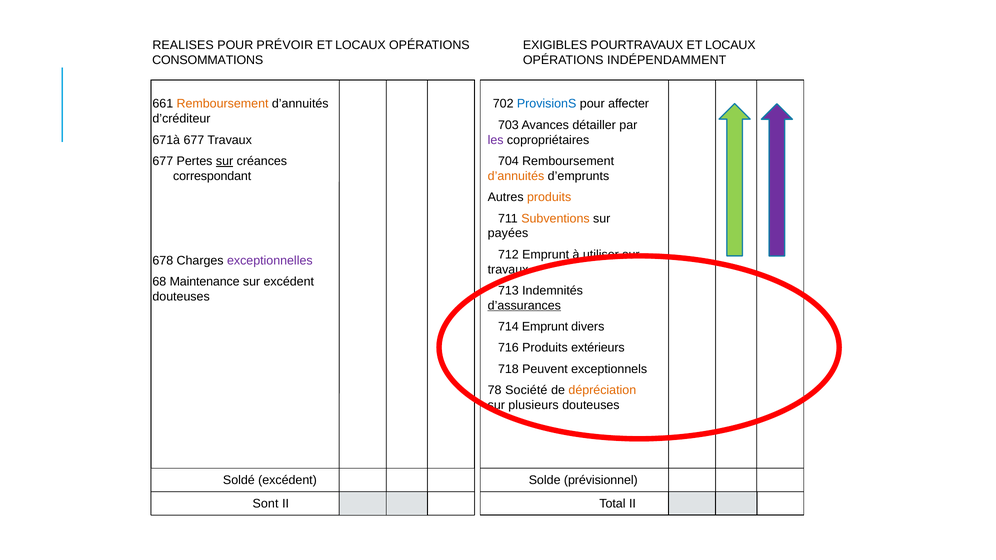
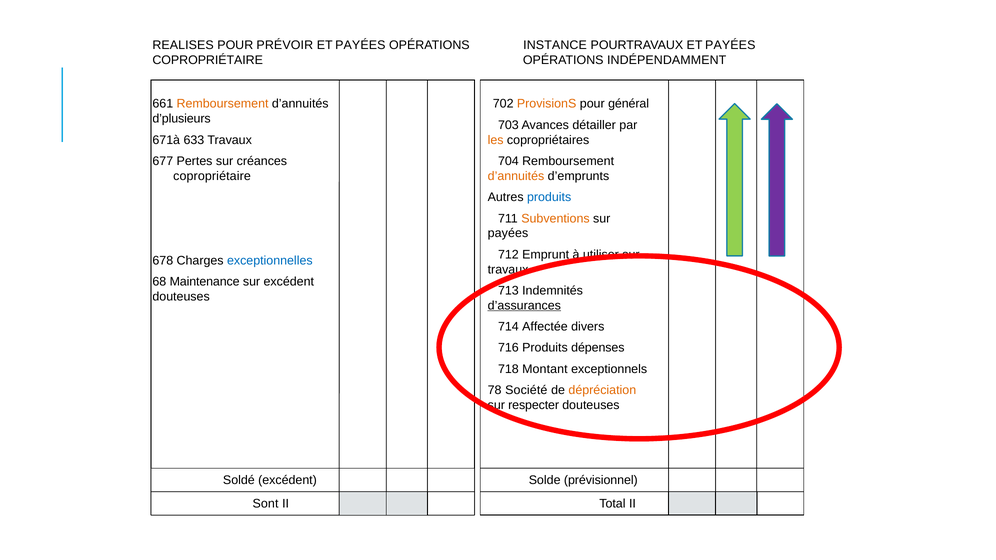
LOCAUX: LOCAUX -> PAYÉES (360, 45)
EXIGIBLES: EXIGIBLES -> INSTANCE (555, 45)
POURTRAVAUX ET LOCAUX: LOCAUX -> PAYÉES (730, 45)
CONSOMMATIONS: CONSOMMATIONS -> COPROPRIÉTAIRE (208, 60)
ProvisionS colour: blue -> orange (547, 104)
affecter: affecter -> général (629, 104)
d’créditeur: d’créditeur -> d’plusieurs (182, 119)
671à 677: 677 -> 633 (194, 140)
les colour: purple -> orange (496, 140)
sur underline: present -> none (225, 161)
correspondant: correspondant -> copropriétaire (212, 176)
produits colour: orange -> blue (549, 197)
exceptionnelles colour: purple -> blue (270, 261)
714 Emprunt: Emprunt -> Affectée (545, 327)
extérieurs: extérieurs -> dépenses (598, 348)
Peuvent: Peuvent -> Montant (545, 369)
plusieurs: plusieurs -> respecter (534, 405)
